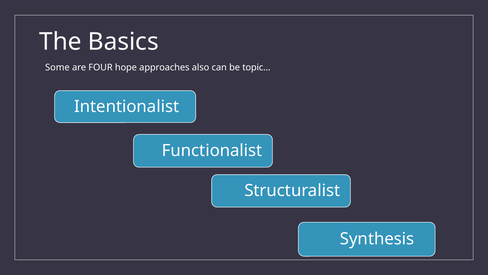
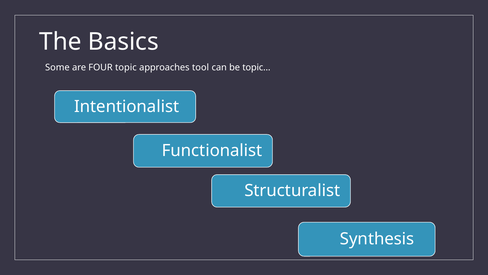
hope: hope -> topic (126, 67)
also: also -> tool (201, 67)
